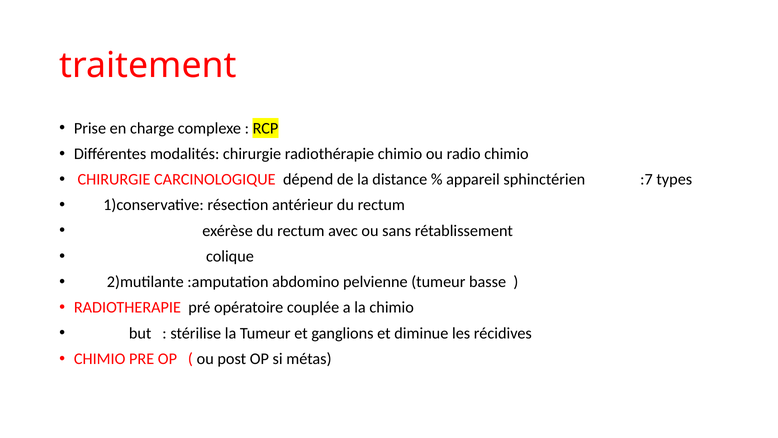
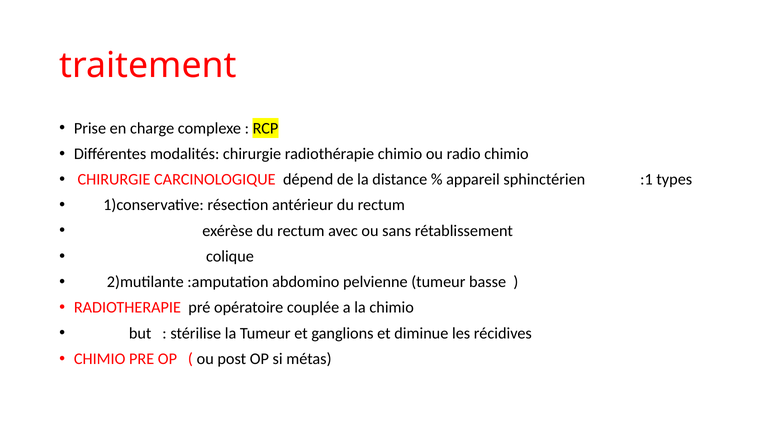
:7: :7 -> :1 (646, 179)
